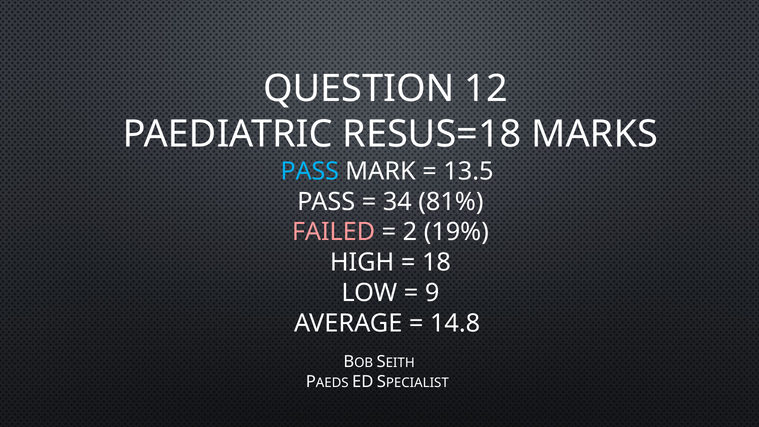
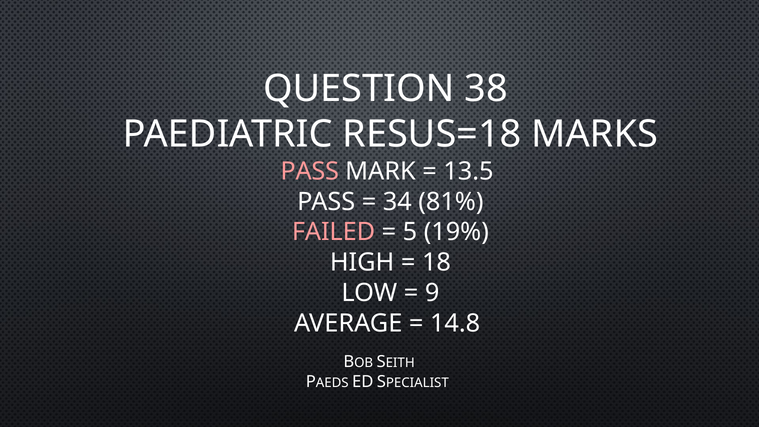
12: 12 -> 38 (486, 89)
PASS colour: light blue -> pink (310, 171)
2: 2 -> 5 (410, 232)
